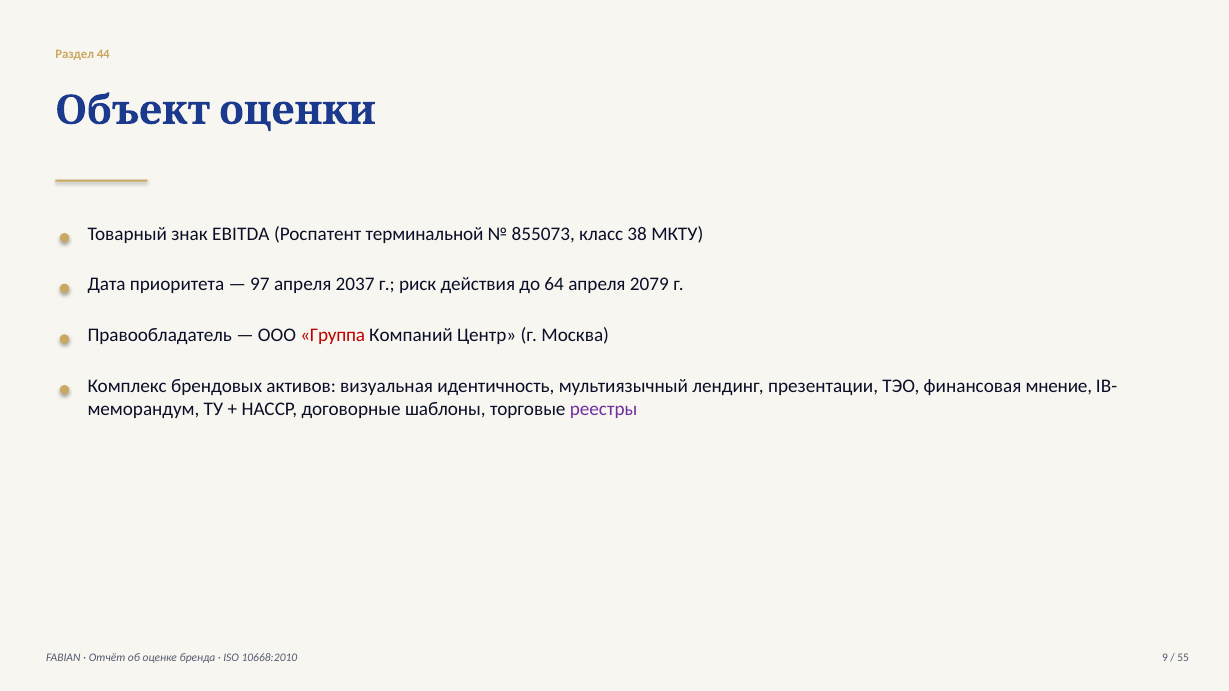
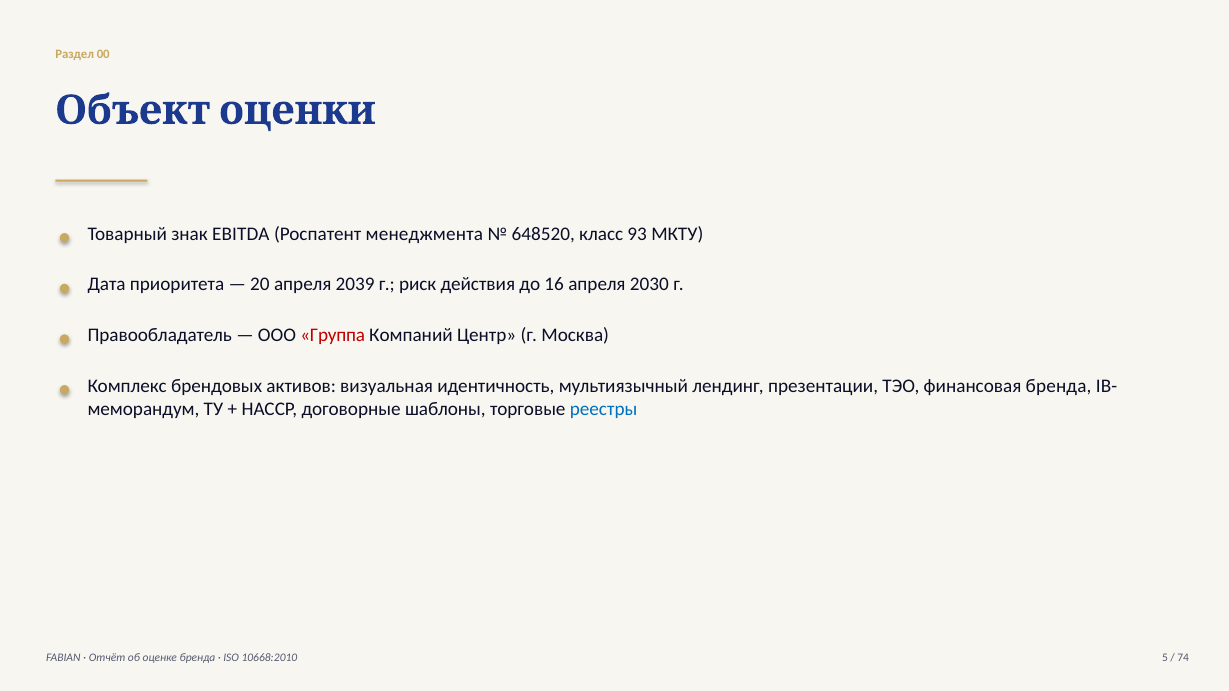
44: 44 -> 00 (103, 55)
терминальной: терминальной -> менеджмента (424, 234)
855073: 855073 -> 648520 (543, 234)
38: 38 -> 93 (637, 234)
97: 97 -> 20 (260, 285)
2037: 2037 -> 2039 (355, 285)
64: 64 -> 16 (554, 285)
2079: 2079 -> 2030 (649, 285)
финансовая мнение: мнение -> бренда (1059, 386)
реестры colour: purple -> blue (604, 409)
9: 9 -> 5 (1165, 658)
55: 55 -> 74 (1183, 658)
